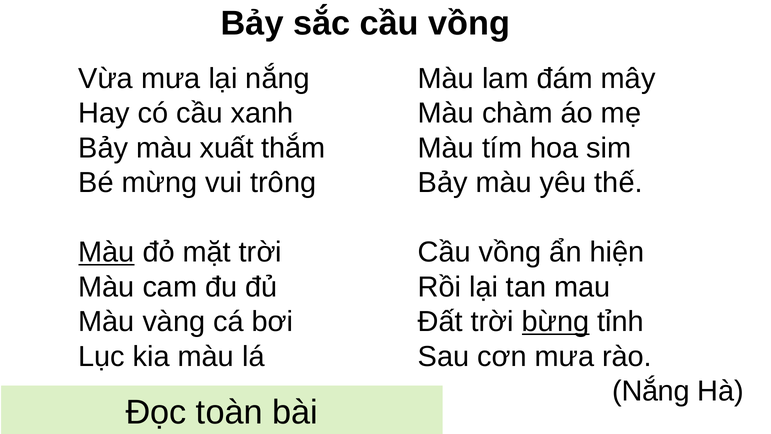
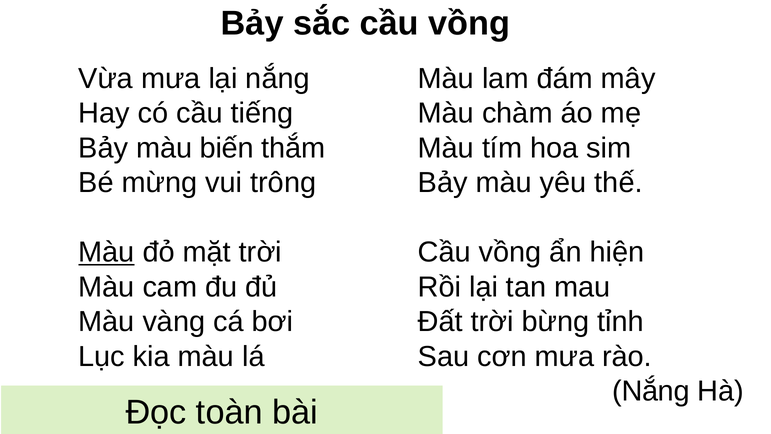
xanh: xanh -> tiếng (262, 113)
xuất: xuất -> biến (227, 148)
bừng underline: present -> none (556, 322)
